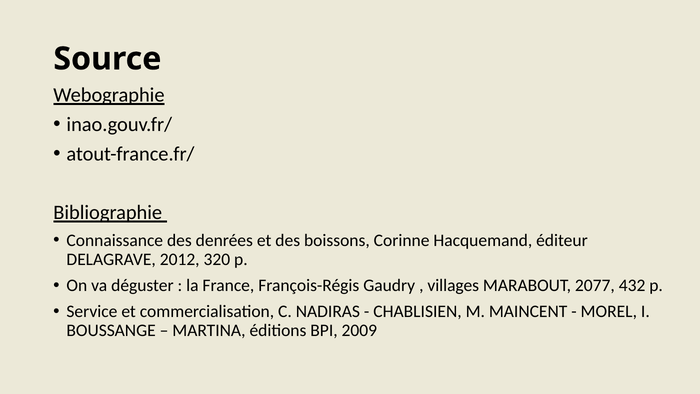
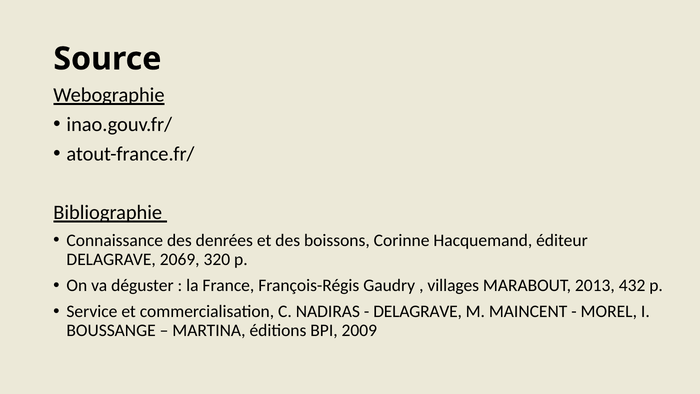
2012: 2012 -> 2069 (180, 259)
2077: 2077 -> 2013 (595, 285)
CHABLISIEN: CHABLISIEN -> DELAGRAVE (418, 311)
